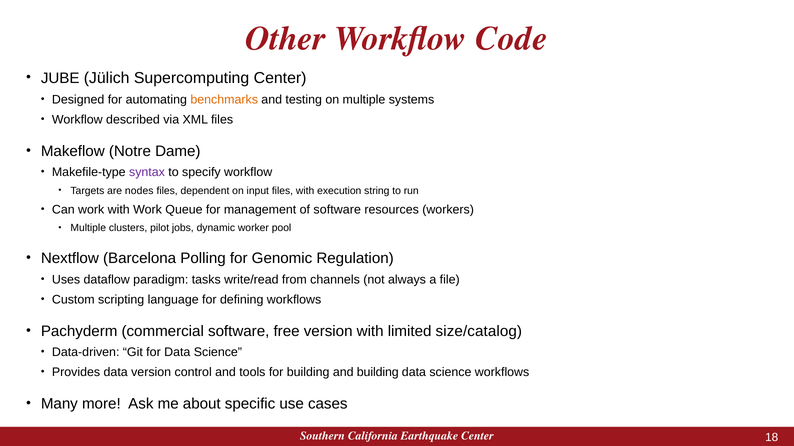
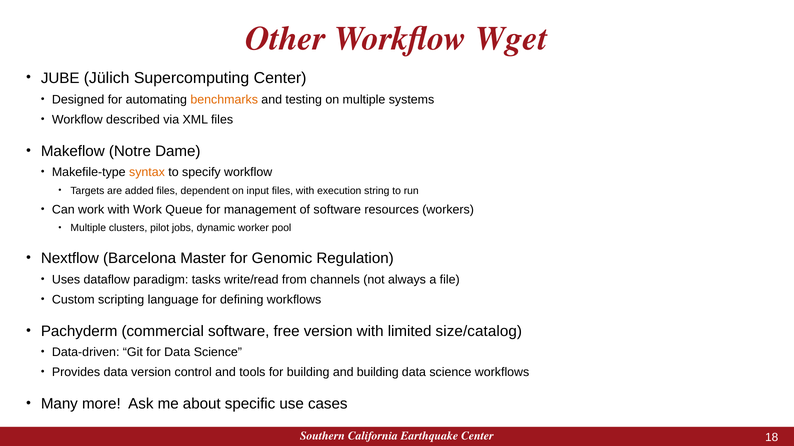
Code: Code -> Wget (512, 39)
syntax colour: purple -> orange (147, 173)
nodes: nodes -> added (139, 191)
Polling: Polling -> Master (203, 259)
